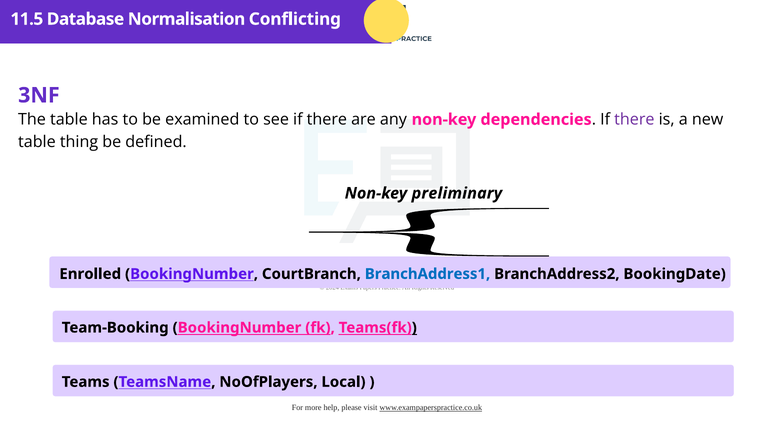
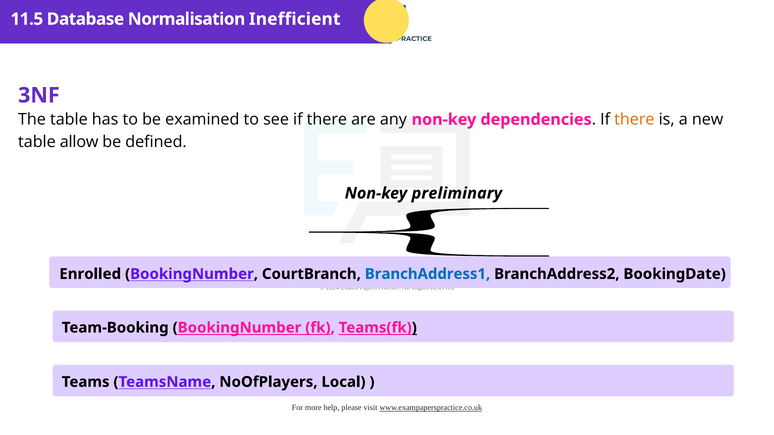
Conflicting: Conflicting -> Inefficient (295, 19)
there colour: purple -> orange (634, 120)
thing: thing -> allow (79, 142)
